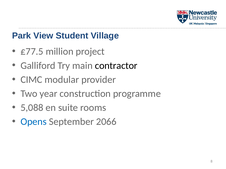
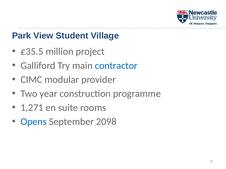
£77.5: £77.5 -> £35.5 (32, 52)
contractor colour: black -> blue (116, 66)
5,088: 5,088 -> 1,271 (32, 108)
2066: 2066 -> 2098 (106, 122)
